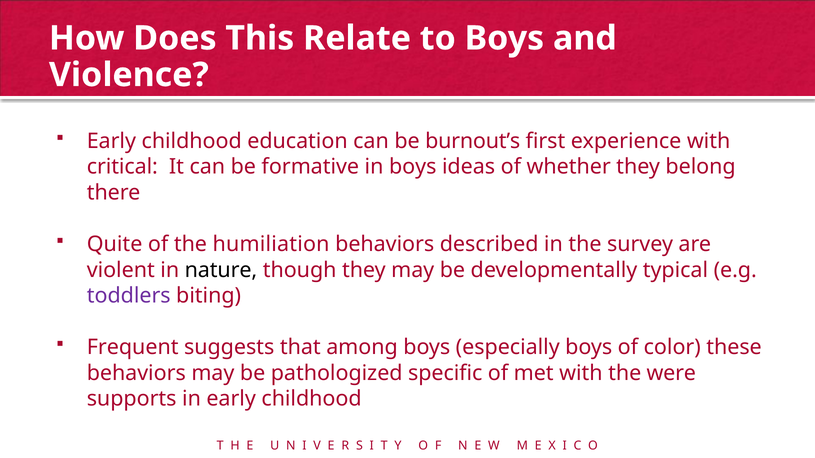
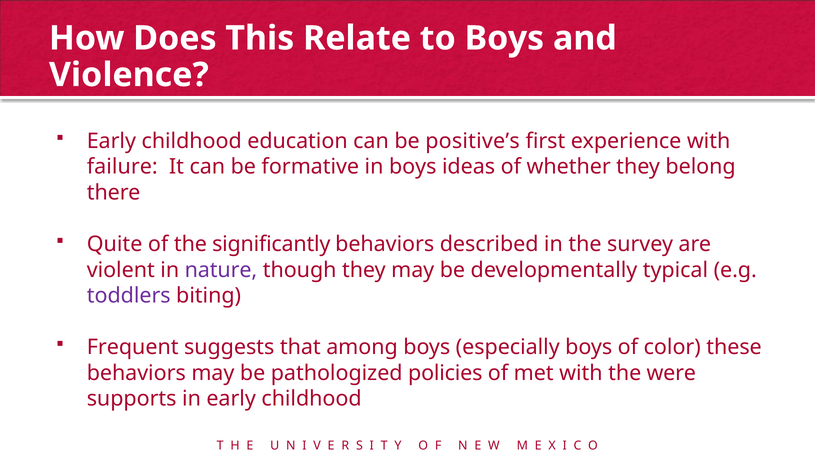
burnout’s: burnout’s -> positive’s (472, 141)
critical: critical -> failure (122, 167)
humiliation: humiliation -> significantly (271, 244)
nature colour: black -> purple (221, 270)
specific: specific -> policies (445, 373)
